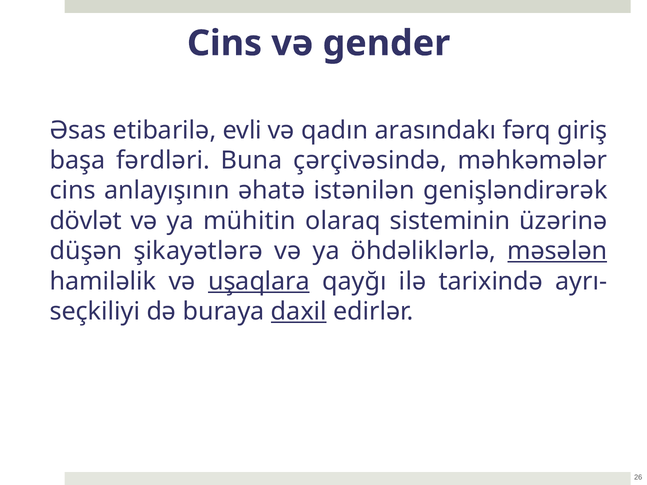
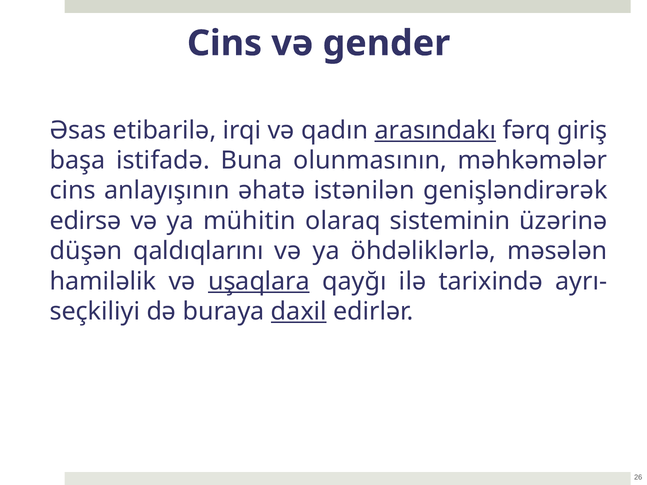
evli: evli -> irqi (242, 130)
arasındakı underline: none -> present (435, 130)
fərdləri: fərdləri -> istifadə (163, 161)
çərçivəsində: çərçivəsində -> olunmasının (370, 161)
dövlət: dövlət -> edirsə (86, 221)
şikayətlərə: şikayətlərə -> qaldıqlarını (199, 251)
məsələn underline: present -> none (557, 251)
